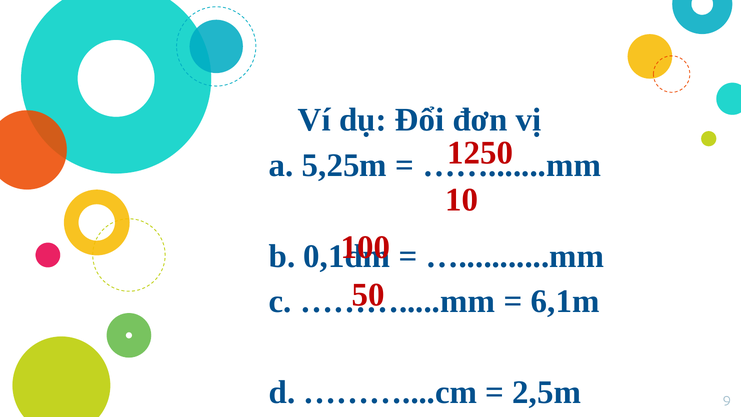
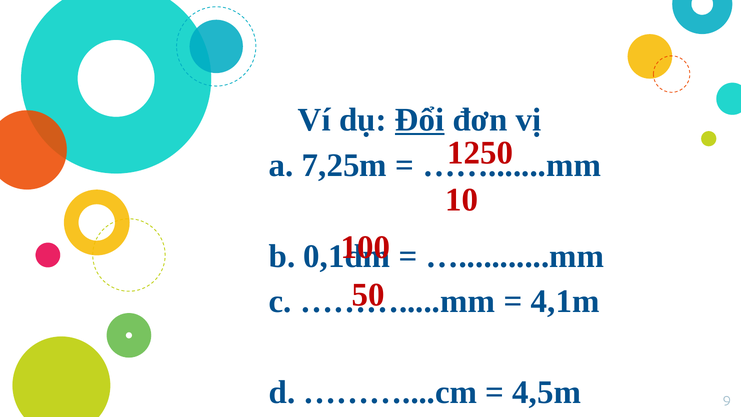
Đổi underline: none -> present (420, 120)
5,25m: 5,25m -> 7,25m (344, 165)
6,1m: 6,1m -> 4,1m (565, 301)
2,5m: 2,5m -> 4,5m (547, 392)
